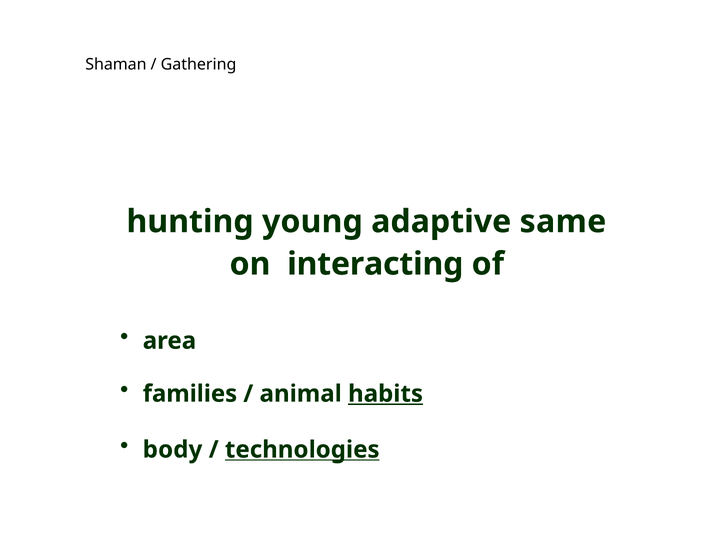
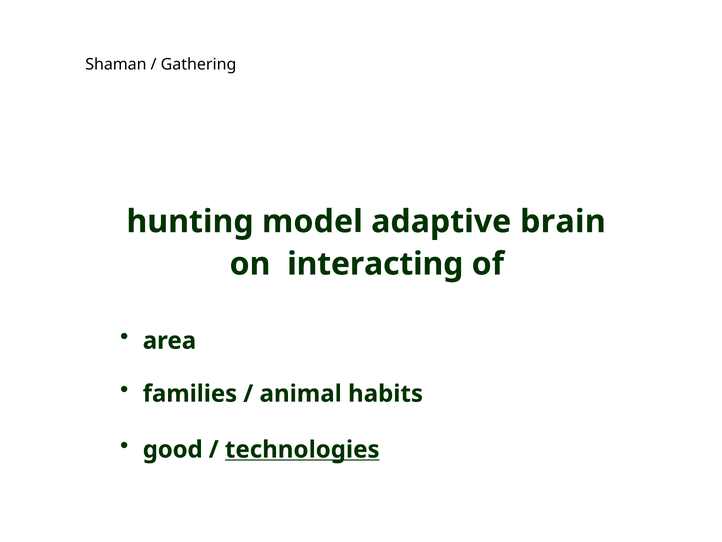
young: young -> model (312, 221)
same: same -> brain (563, 221)
habits underline: present -> none (386, 393)
body: body -> good (173, 449)
